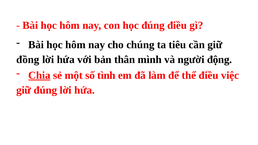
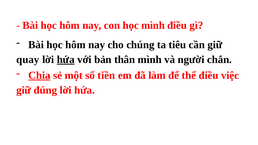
học đúng: đúng -> mình (153, 25)
đồng: đồng -> quay (28, 60)
hứa underline: none -> present (66, 60)
động: động -> chắn (219, 60)
tình: tình -> tiền (106, 75)
